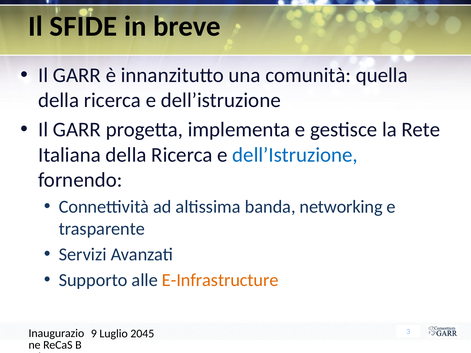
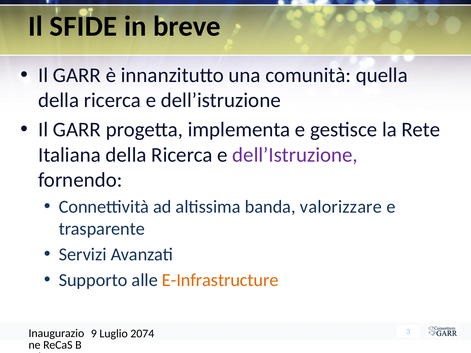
dell’Istruzione colour: blue -> purple (295, 155)
networking: networking -> valorizzare (341, 207)
2045: 2045 -> 2074 (142, 334)
